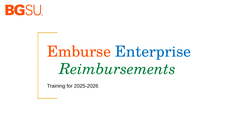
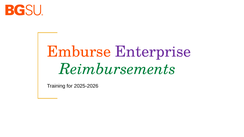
Enterprise colour: blue -> purple (153, 52)
